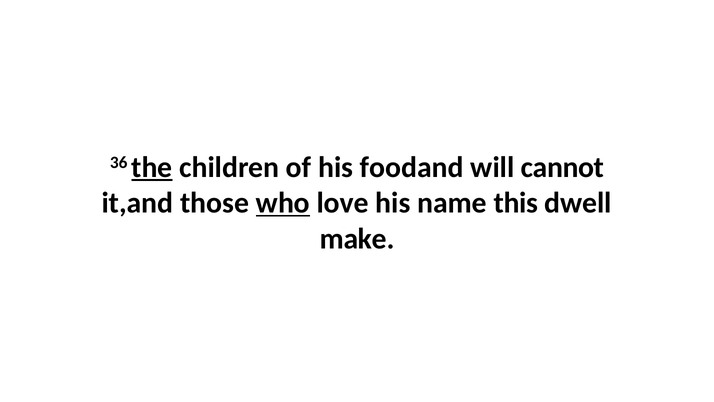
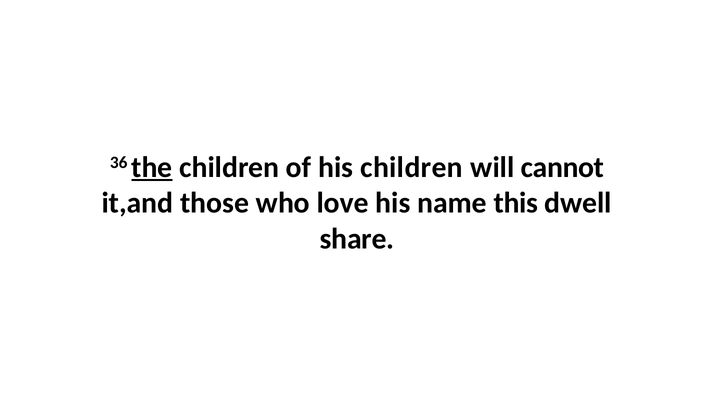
his foodand: foodand -> children (412, 167)
who underline: present -> none (283, 203)
make: make -> share (357, 239)
